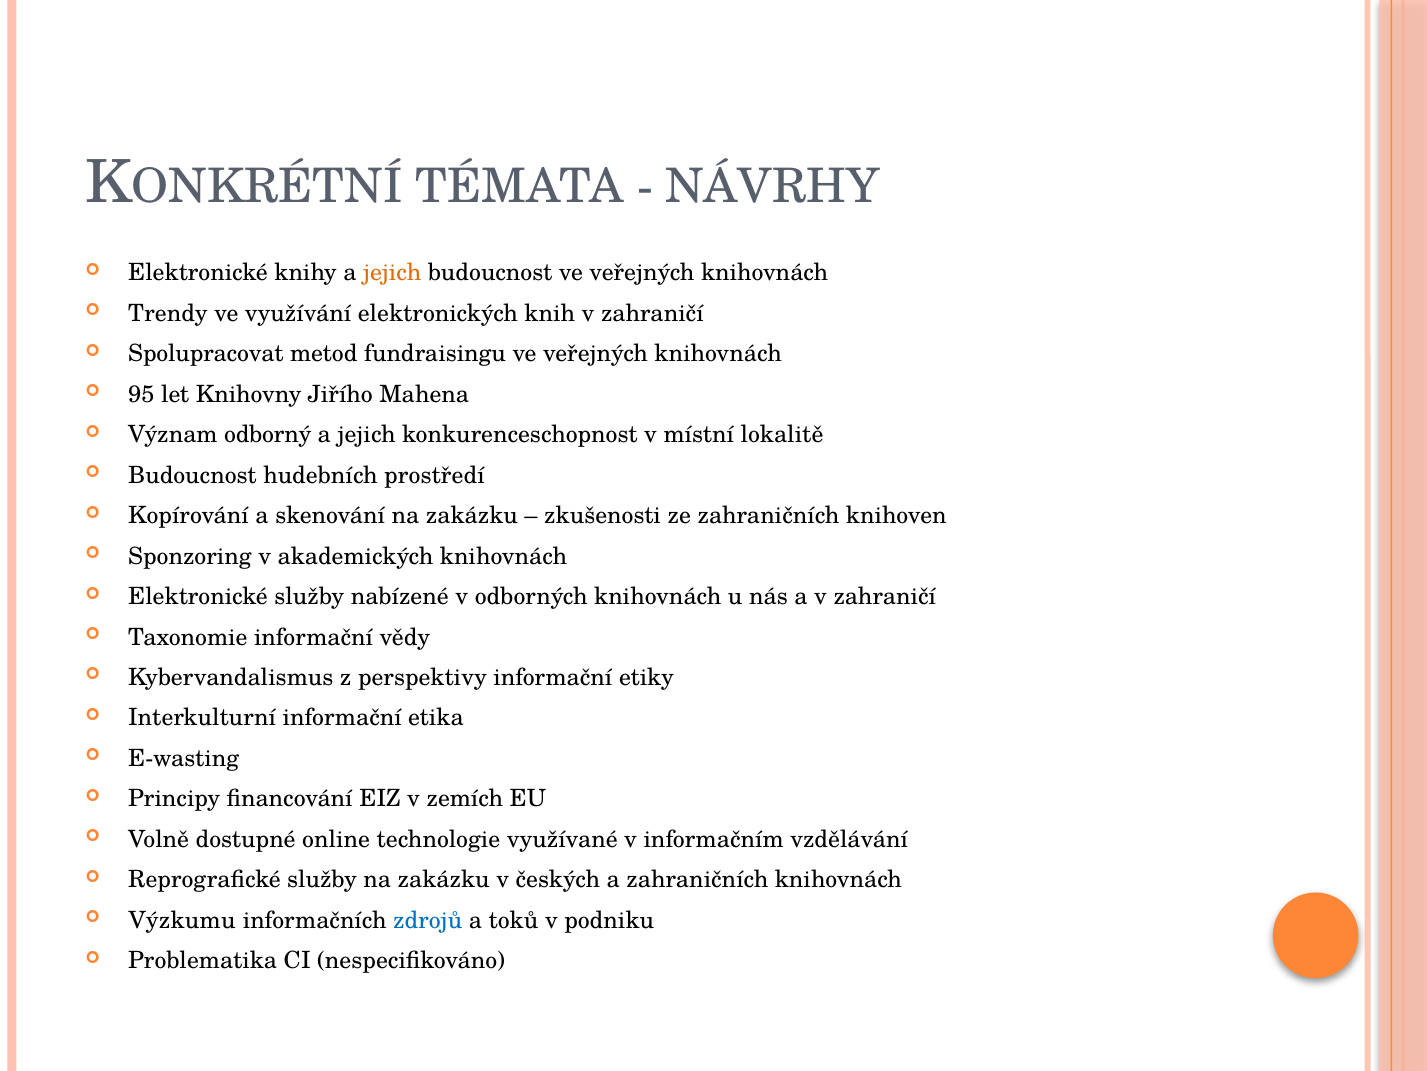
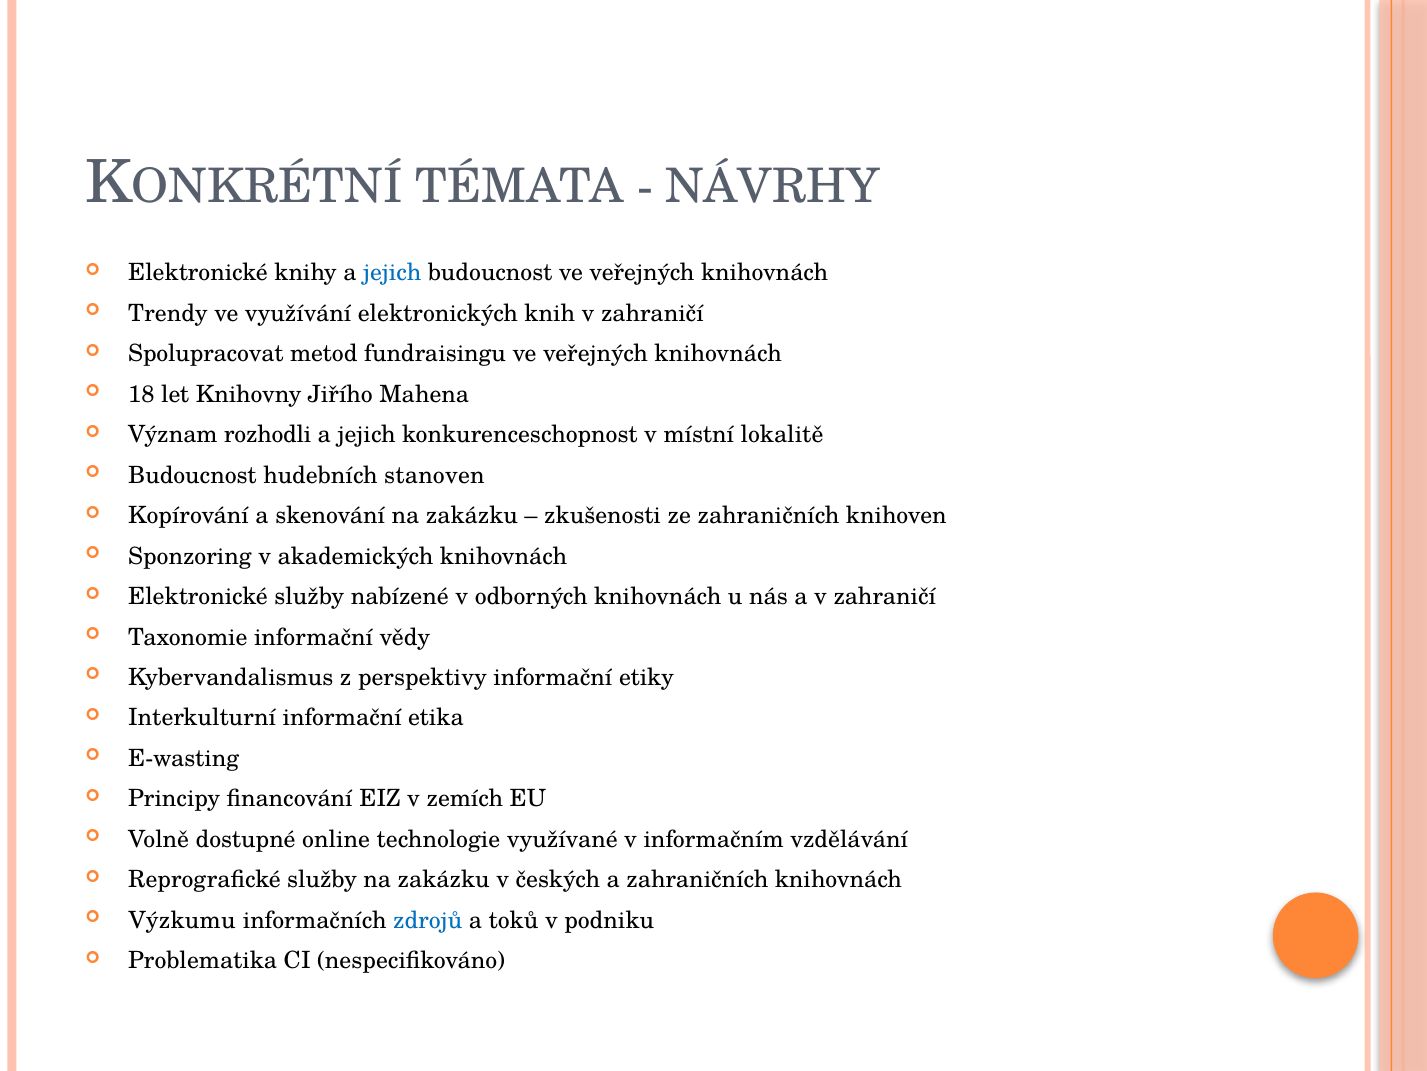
jejich colour: orange -> blue (392, 273)
95: 95 -> 18 (141, 394)
odborný: odborný -> rozhodli (268, 434)
prostředí: prostředí -> stanoven (434, 475)
